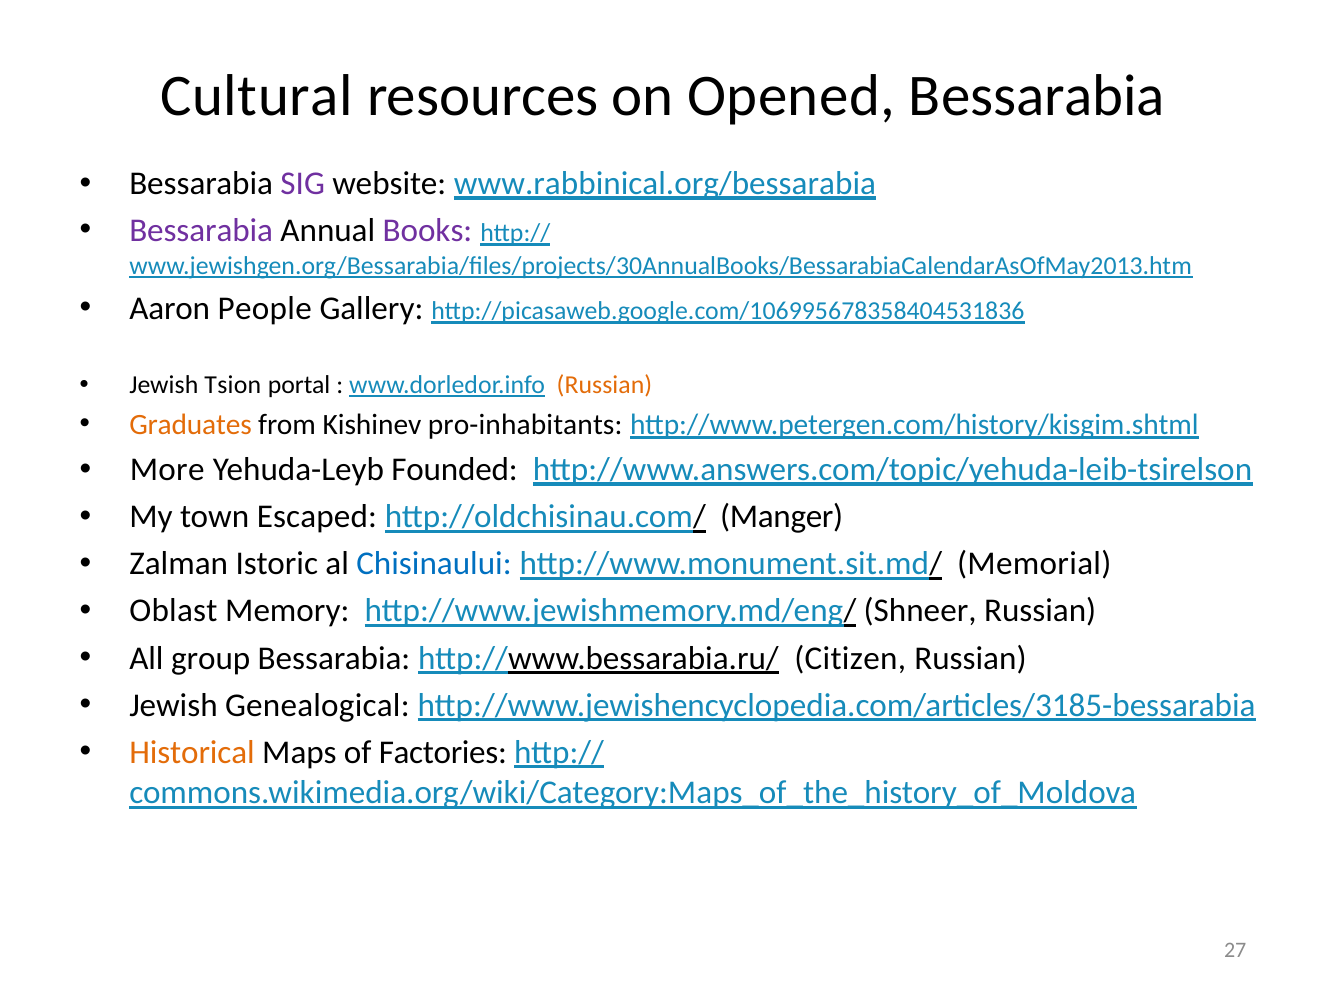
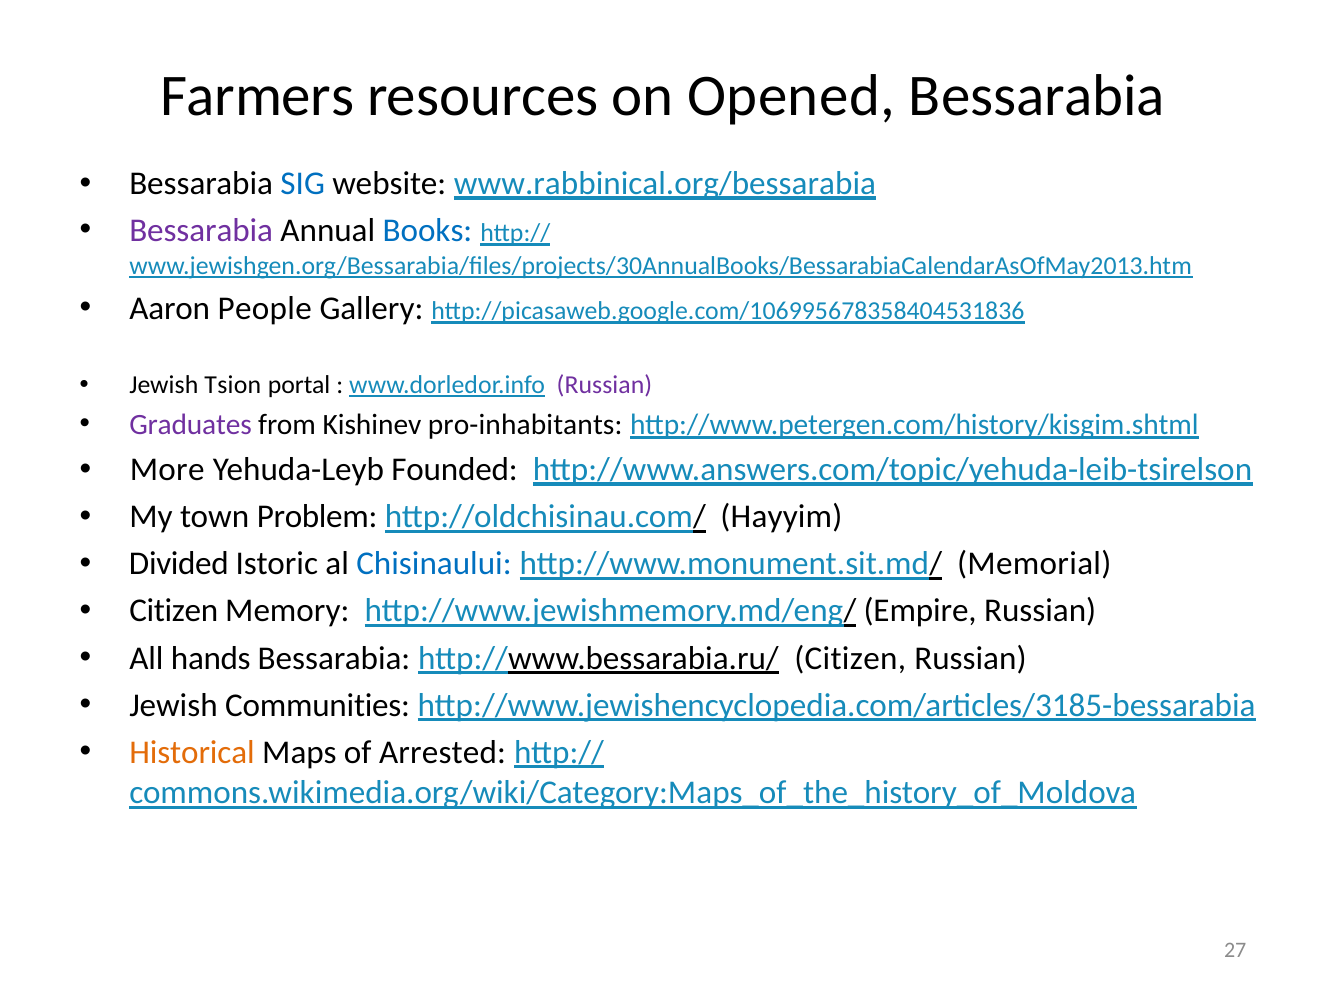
Cultural: Cultural -> Farmers (257, 96)
SIG colour: purple -> blue (303, 184)
Books colour: purple -> blue (427, 231)
Russian colour: orange -> purple (604, 385)
Graduates colour: orange -> purple (191, 424)
Escaped: Escaped -> Problem (317, 516)
Manger: Manger -> Hayyim (781, 516)
Zalman: Zalman -> Divided (179, 564)
Oblast: Oblast -> Citizen (174, 611)
Shneer: Shneer -> Empire (920, 611)
group: group -> hands (211, 658)
Genealogical: Genealogical -> Communities (318, 705)
Factories: Factories -> Arrested (443, 752)
